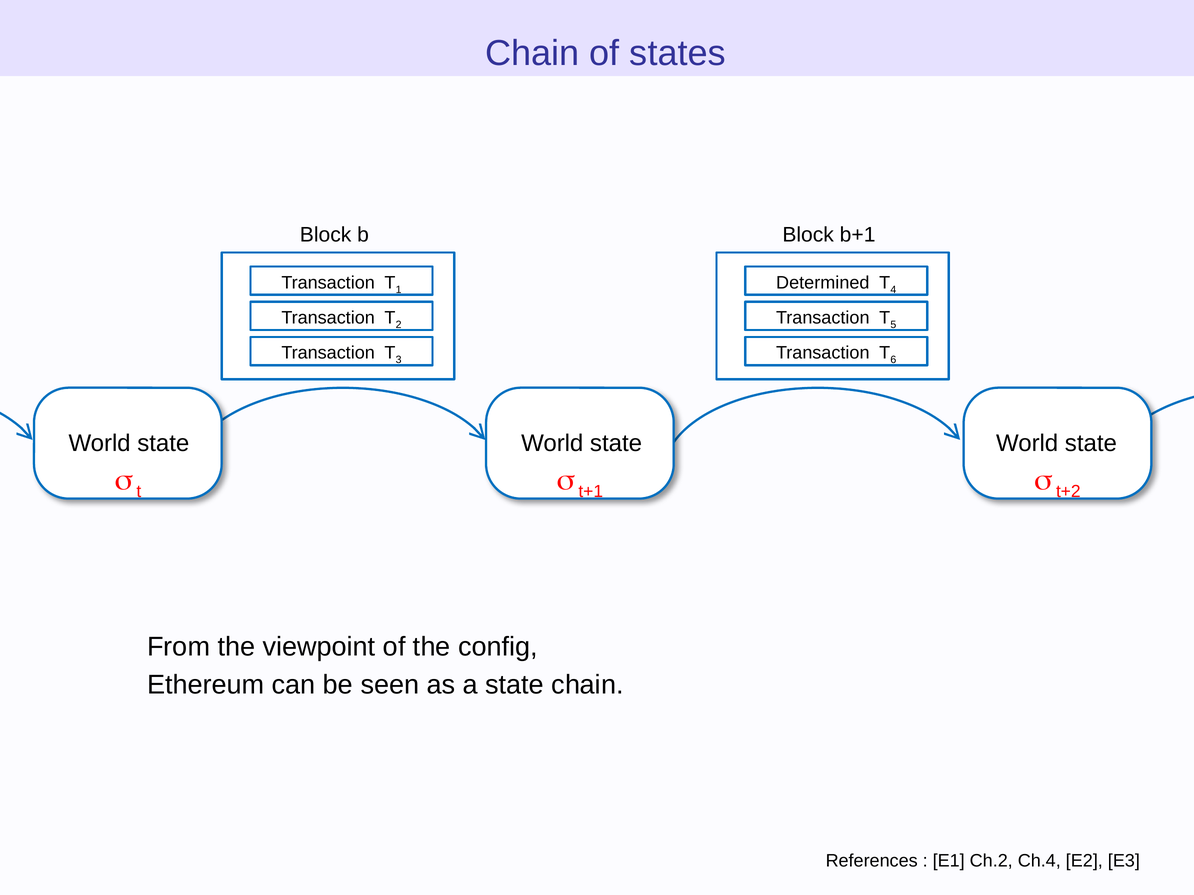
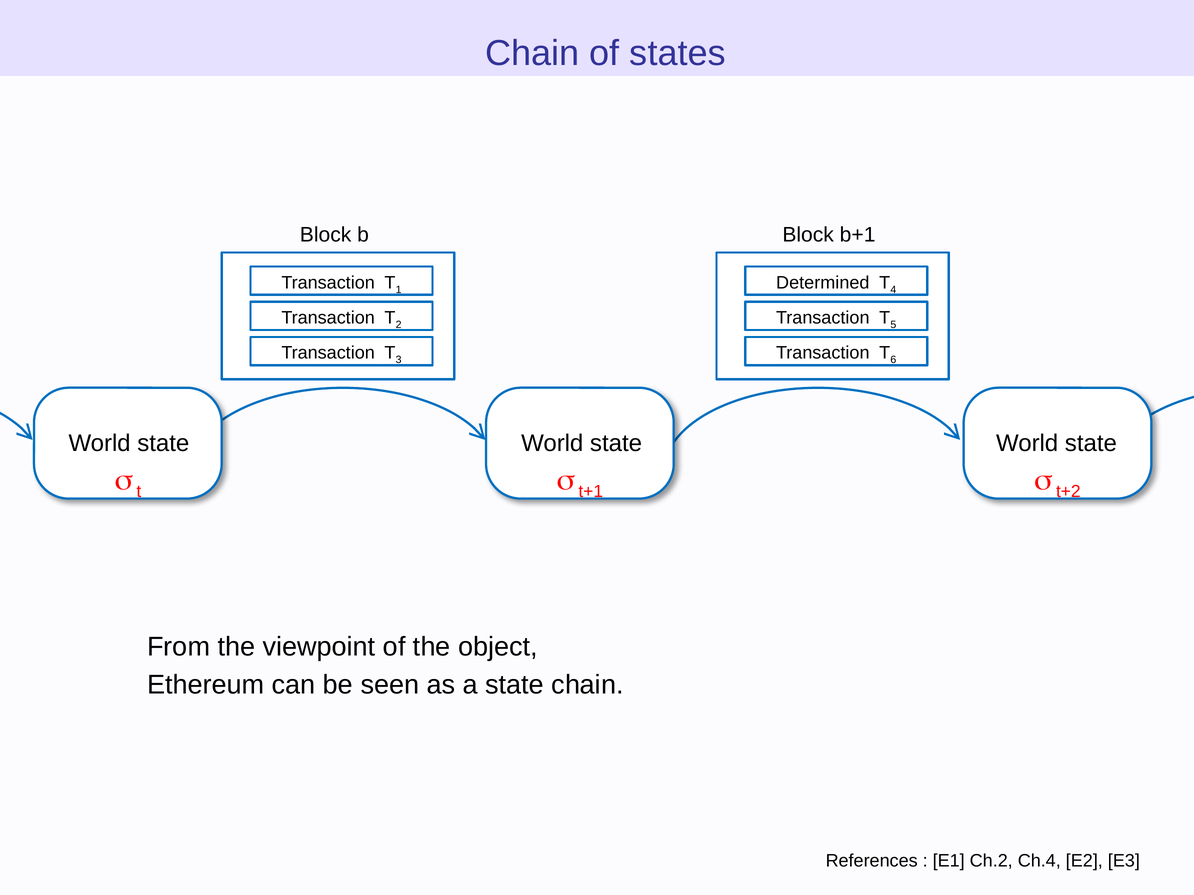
config: config -> object (498, 647)
